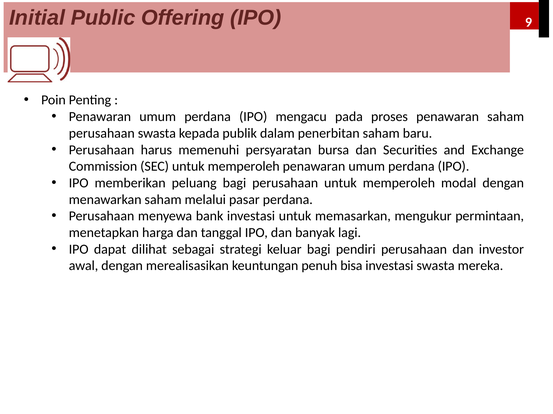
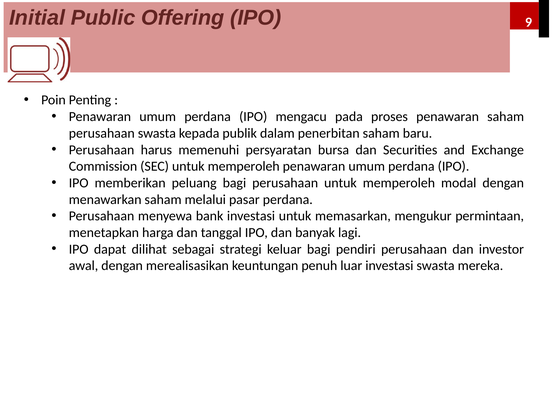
bisa: bisa -> luar (351, 266)
